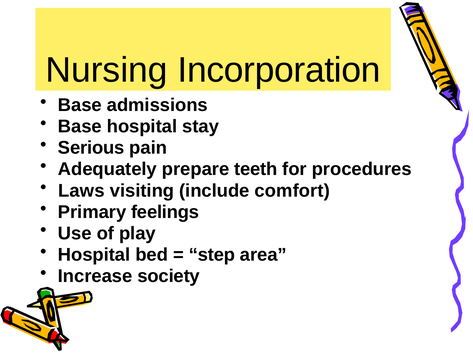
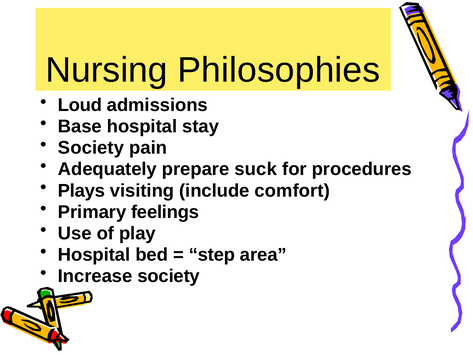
Incorporation: Incorporation -> Philosophies (279, 70)
Base: Base -> Loud (80, 105)
Serious: Serious -> Society (91, 148)
teeth: teeth -> suck (256, 169)
Laws: Laws -> Plays (82, 190)
